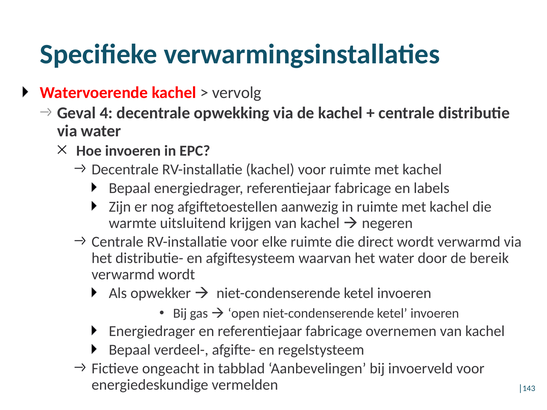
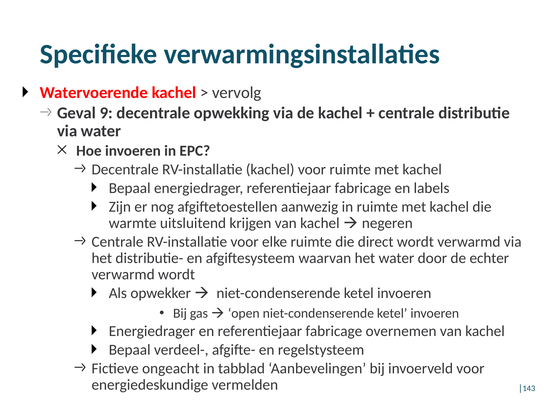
4: 4 -> 9 (106, 113)
bereik: bereik -> echter (489, 258)
